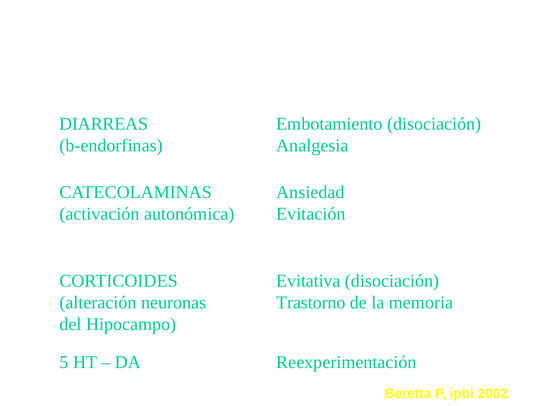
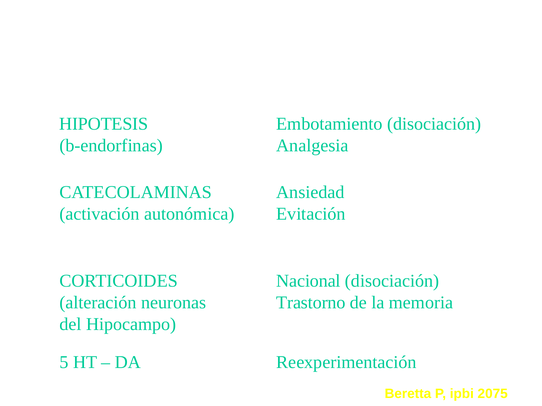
DIARREAS: DIARREAS -> HIPOTESIS (104, 124)
Evitativa: Evitativa -> Nacional (308, 281)
2002: 2002 -> 2075 (493, 394)
